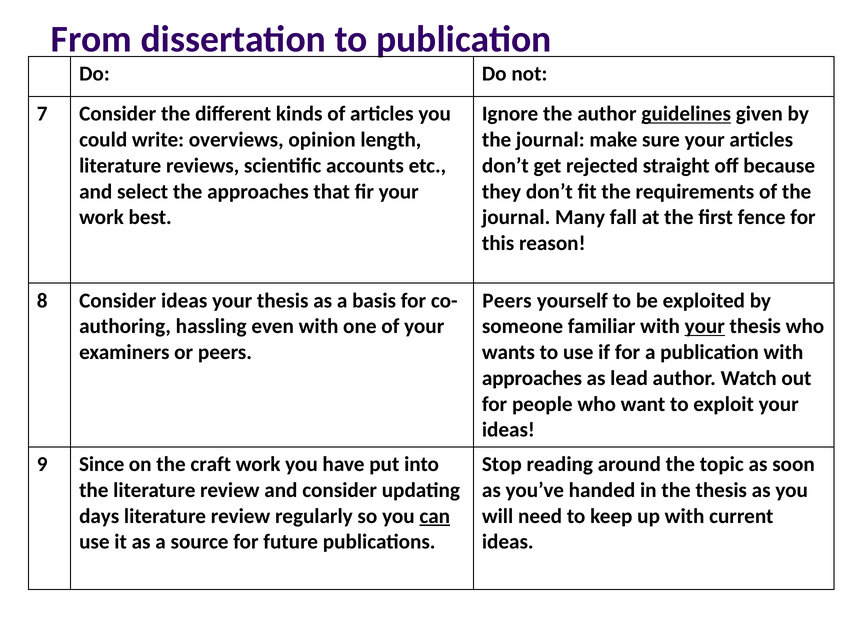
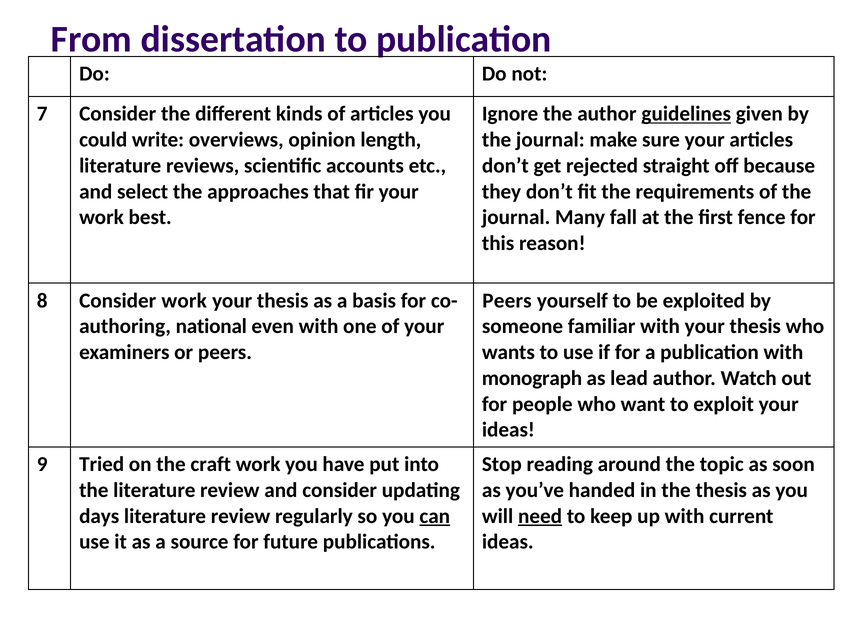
Consider ideas: ideas -> work (184, 301)
hassling: hassling -> national (211, 326)
your underline: present -> none (705, 326)
approaches: approaches -> monograph (532, 378)
Since: Since -> Tried (102, 464)
need underline: none -> present (540, 516)
